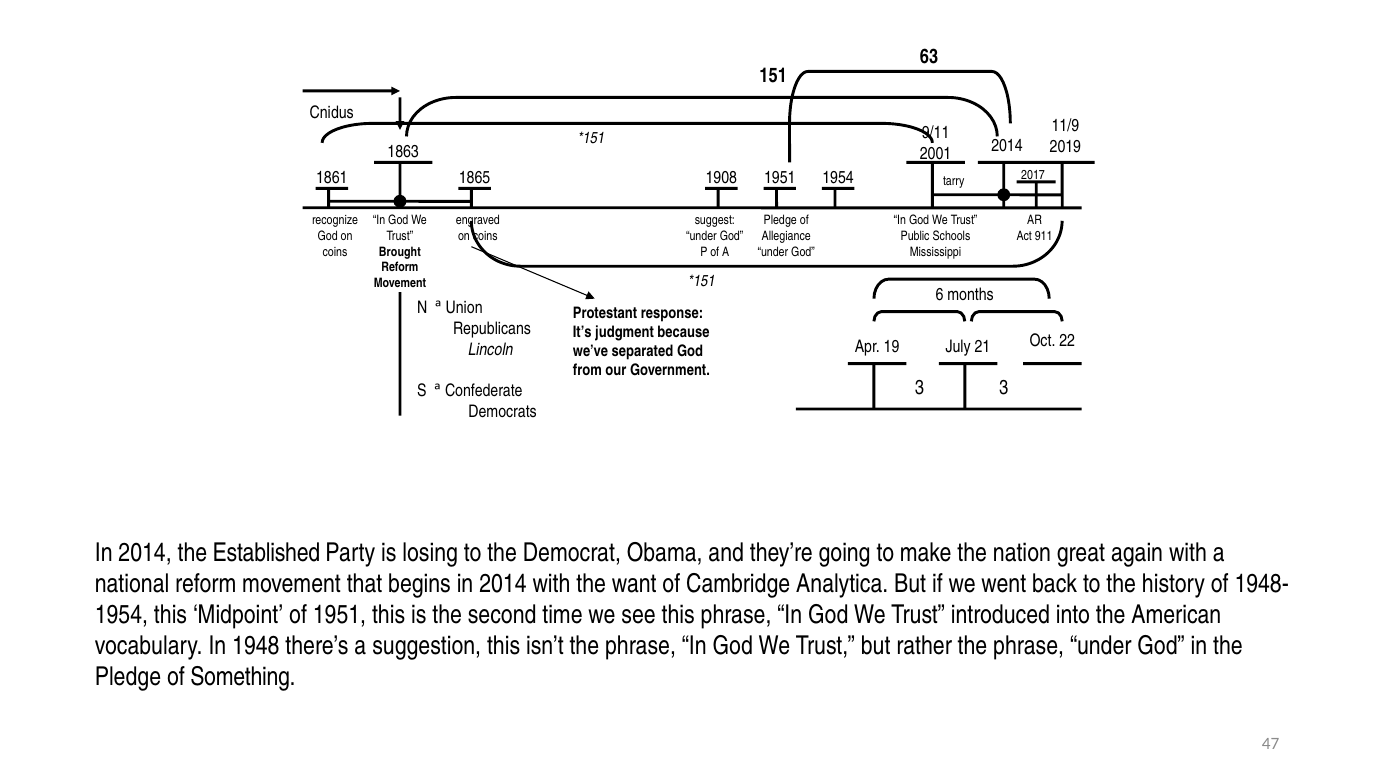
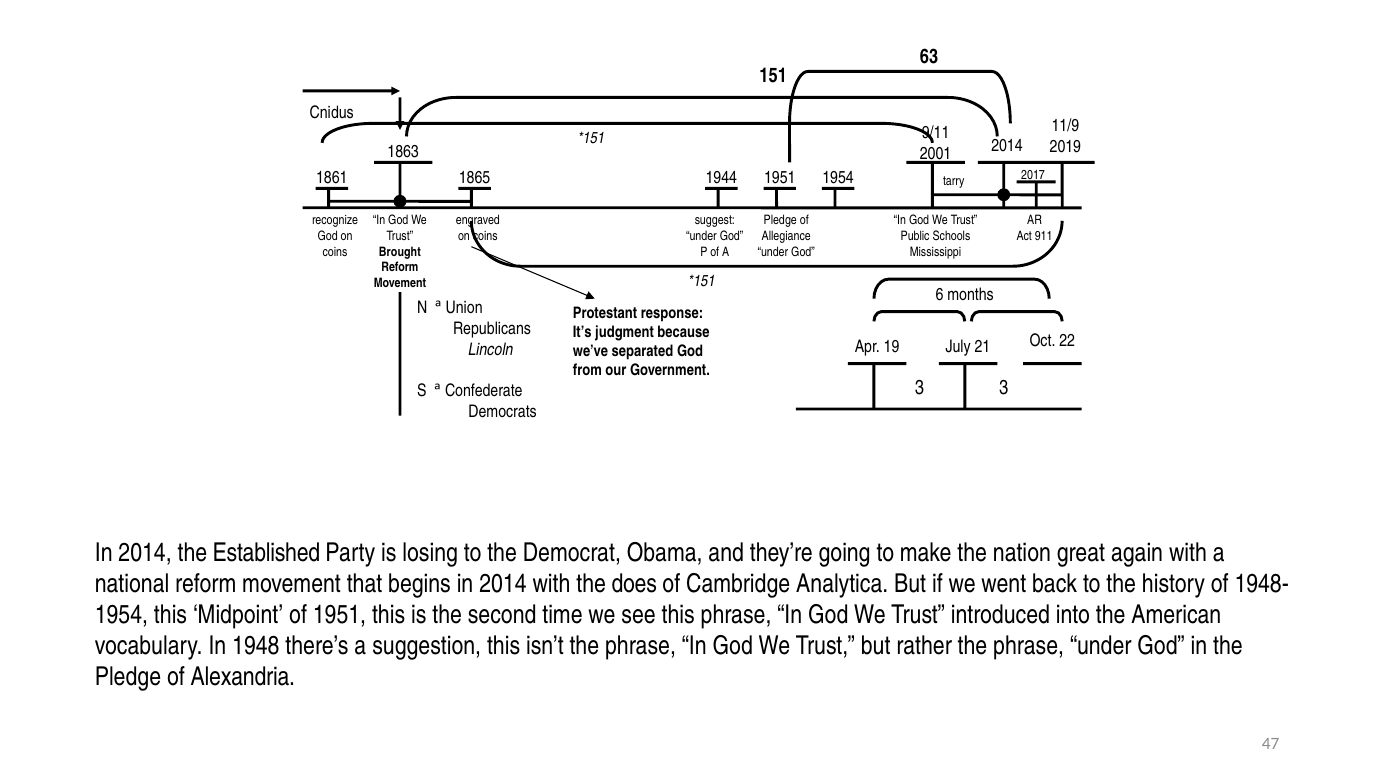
1908: 1908 -> 1944 (721, 178)
want: want -> does (634, 584)
Something: Something -> Alexandria (243, 677)
